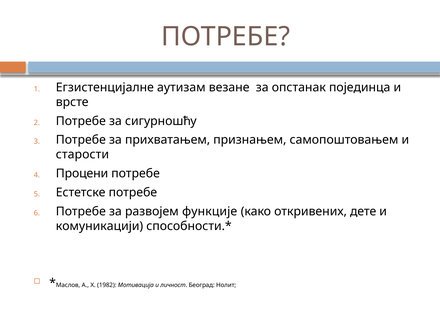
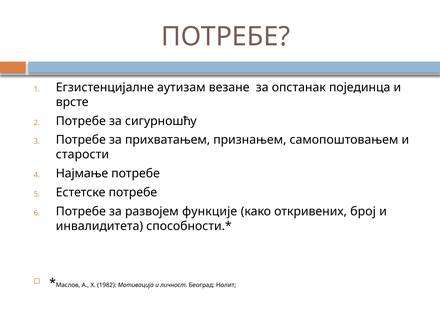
Процени: Процени -> Најмање (82, 174)
дете: дете -> број (363, 211)
комуникацији: комуникацији -> инвалидитета (99, 226)
